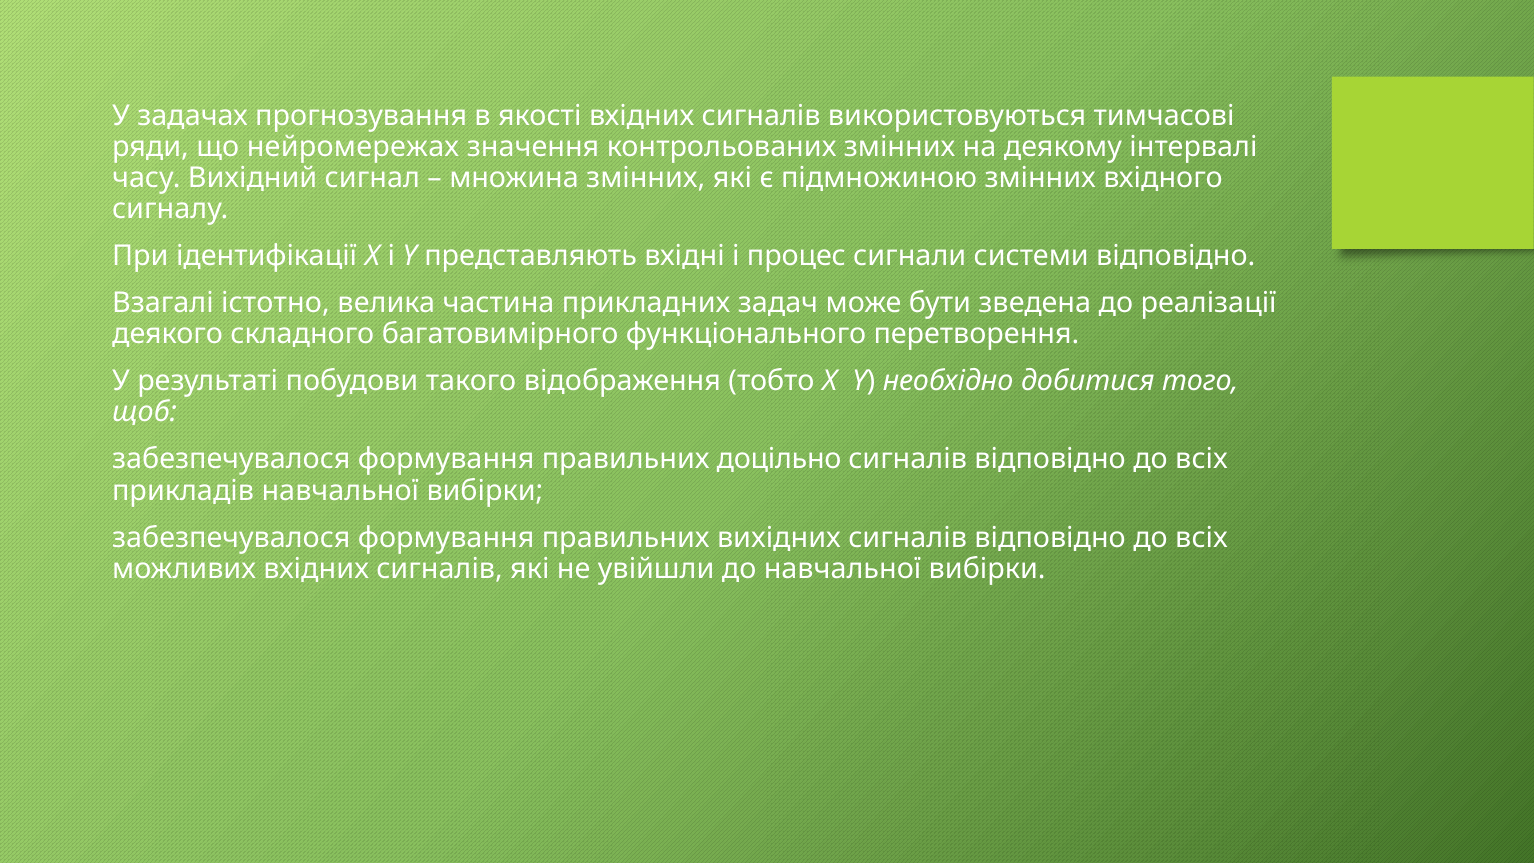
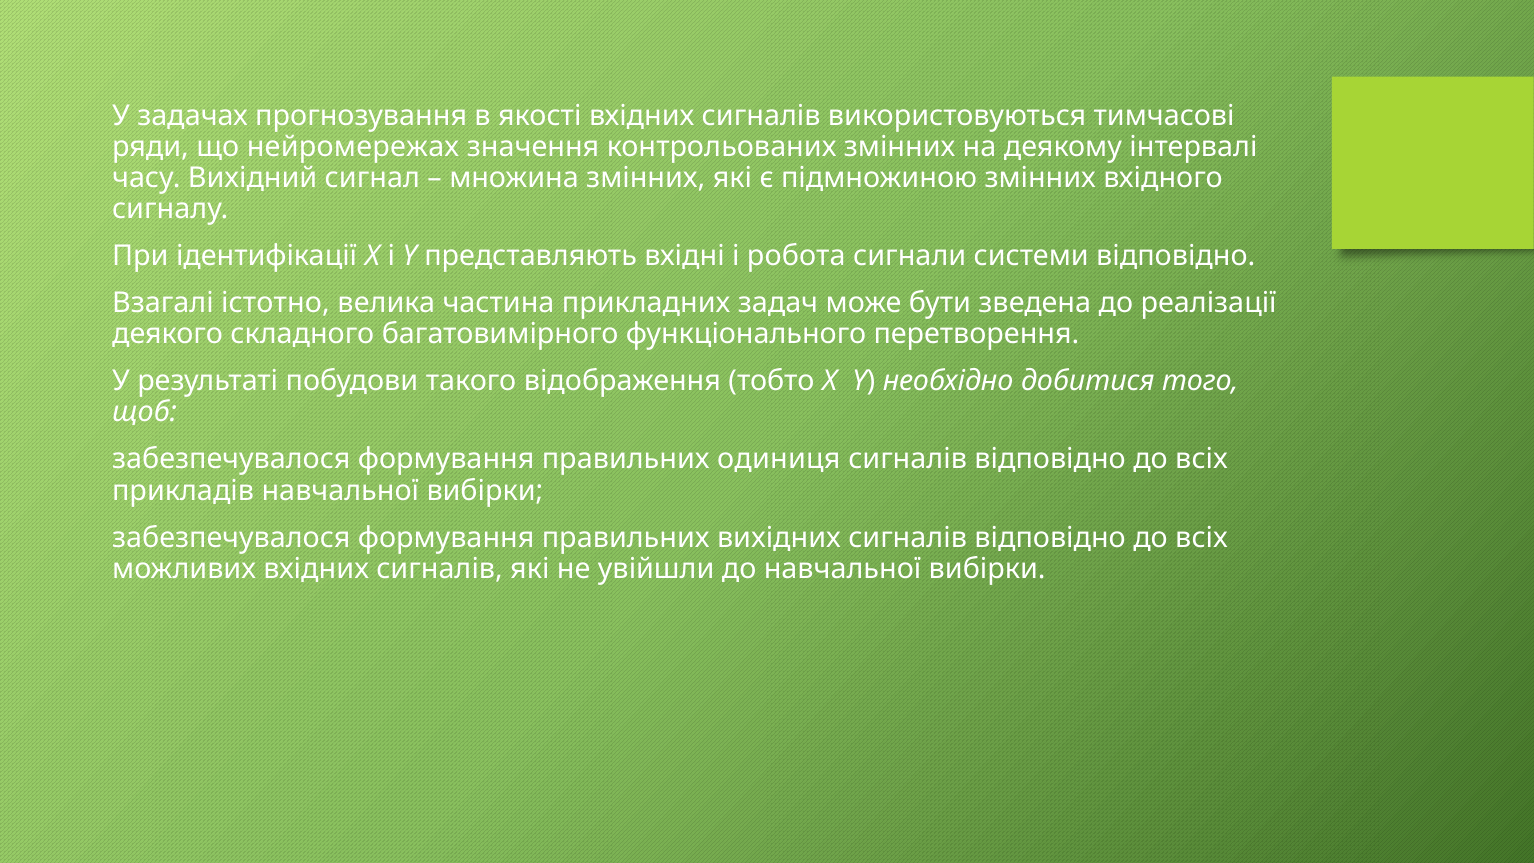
процес: процес -> робота (796, 256)
доцільно: доцільно -> одиниця (779, 459)
